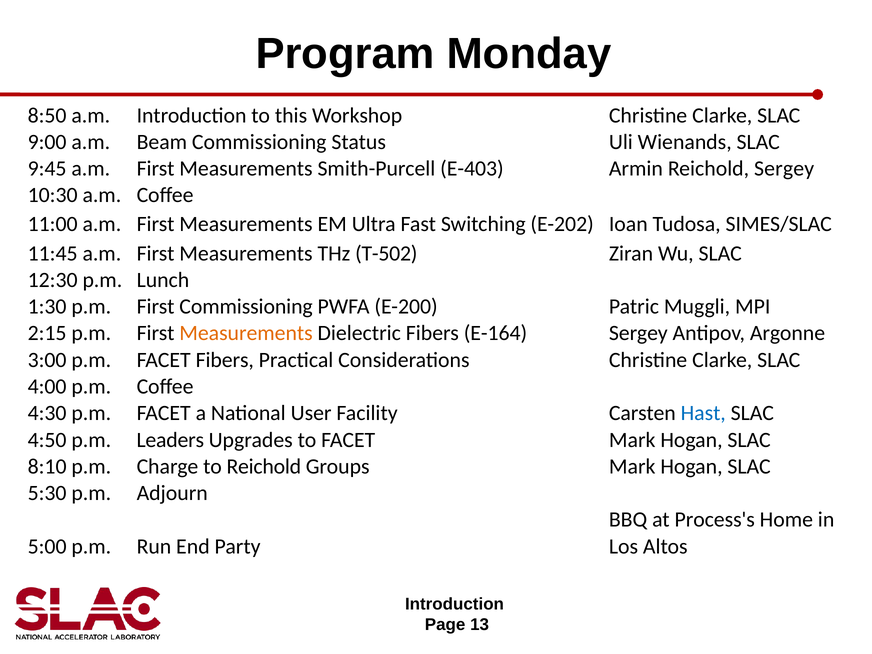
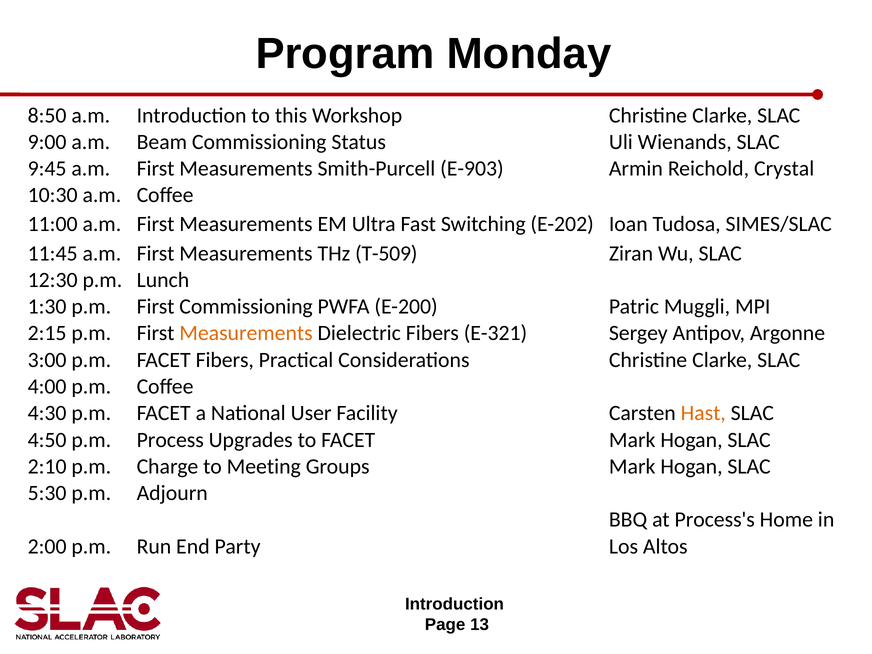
E-403: E-403 -> E-903 (472, 169)
Reichold Sergey: Sergey -> Crystal (784, 169)
T-502: T-502 -> T-509 (386, 253)
E-164: E-164 -> E-321 (495, 333)
Hast colour: blue -> orange (703, 413)
Leaders: Leaders -> Process (170, 440)
8:10: 8:10 -> 2:10 (47, 466)
to Reichold: Reichold -> Meeting (264, 466)
5:00: 5:00 -> 2:00 (47, 546)
